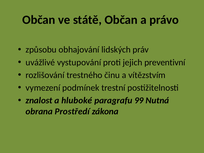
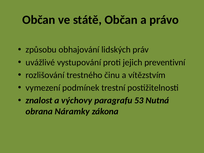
hluboké: hluboké -> výchovy (77, 100)
99: 99 -> 53 (139, 100)
Prostředí: Prostředí -> Náramky (72, 111)
